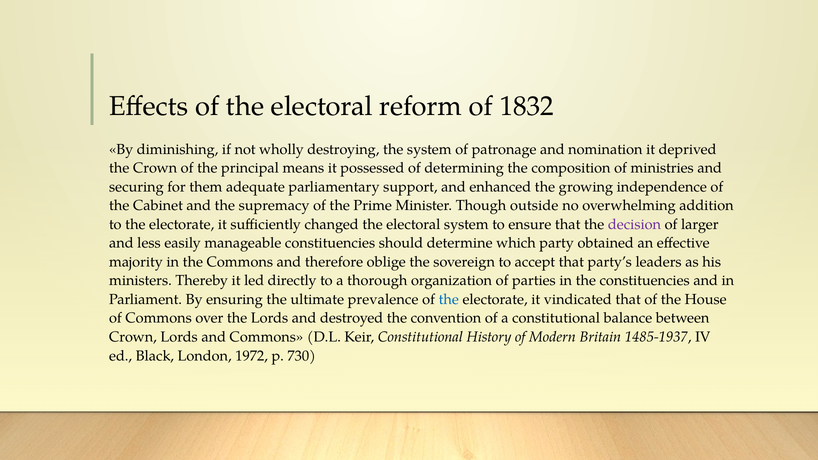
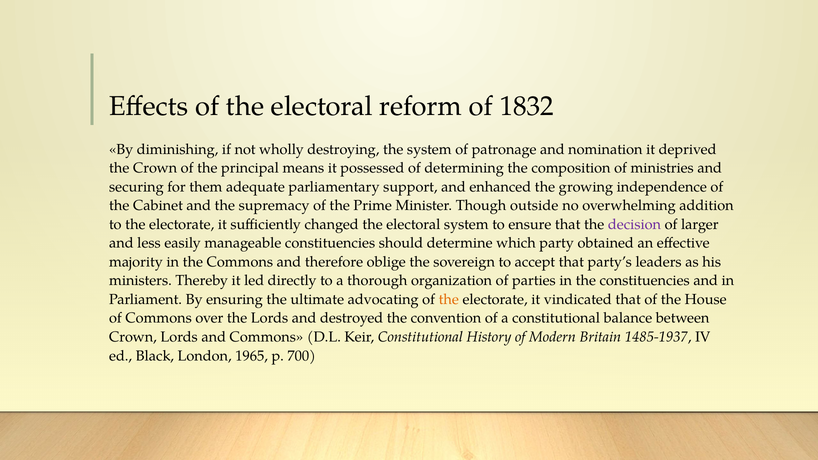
prevalence: prevalence -> advocating (383, 300)
the colour: blue -> orange (449, 300)
1972: 1972 -> 1965 (252, 356)
730: 730 -> 700 (302, 356)
